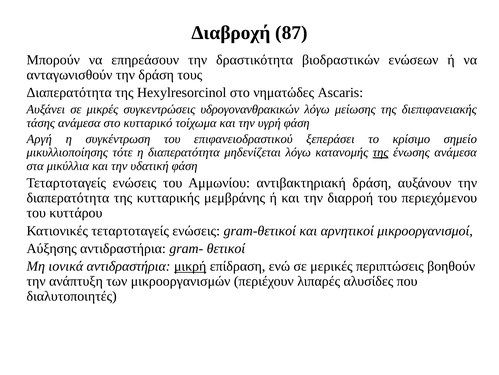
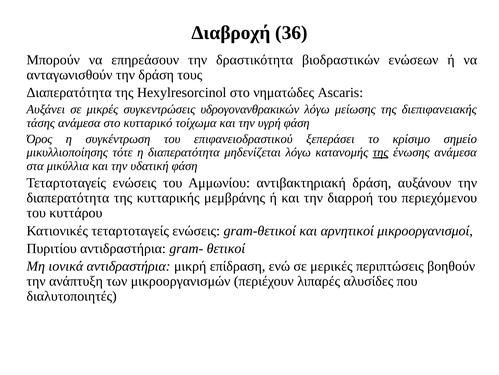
87: 87 -> 36 (291, 33)
Αργή: Αργή -> Όρος (39, 139)
Αύξησης: Αύξησης -> Πυριτίου (52, 248)
μικρή underline: present -> none (190, 266)
